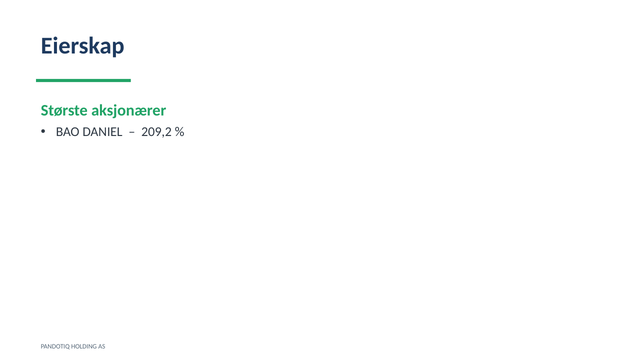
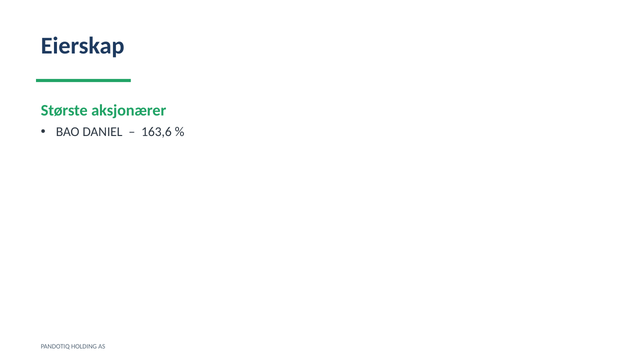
209,2: 209,2 -> 163,6 (157, 132)
